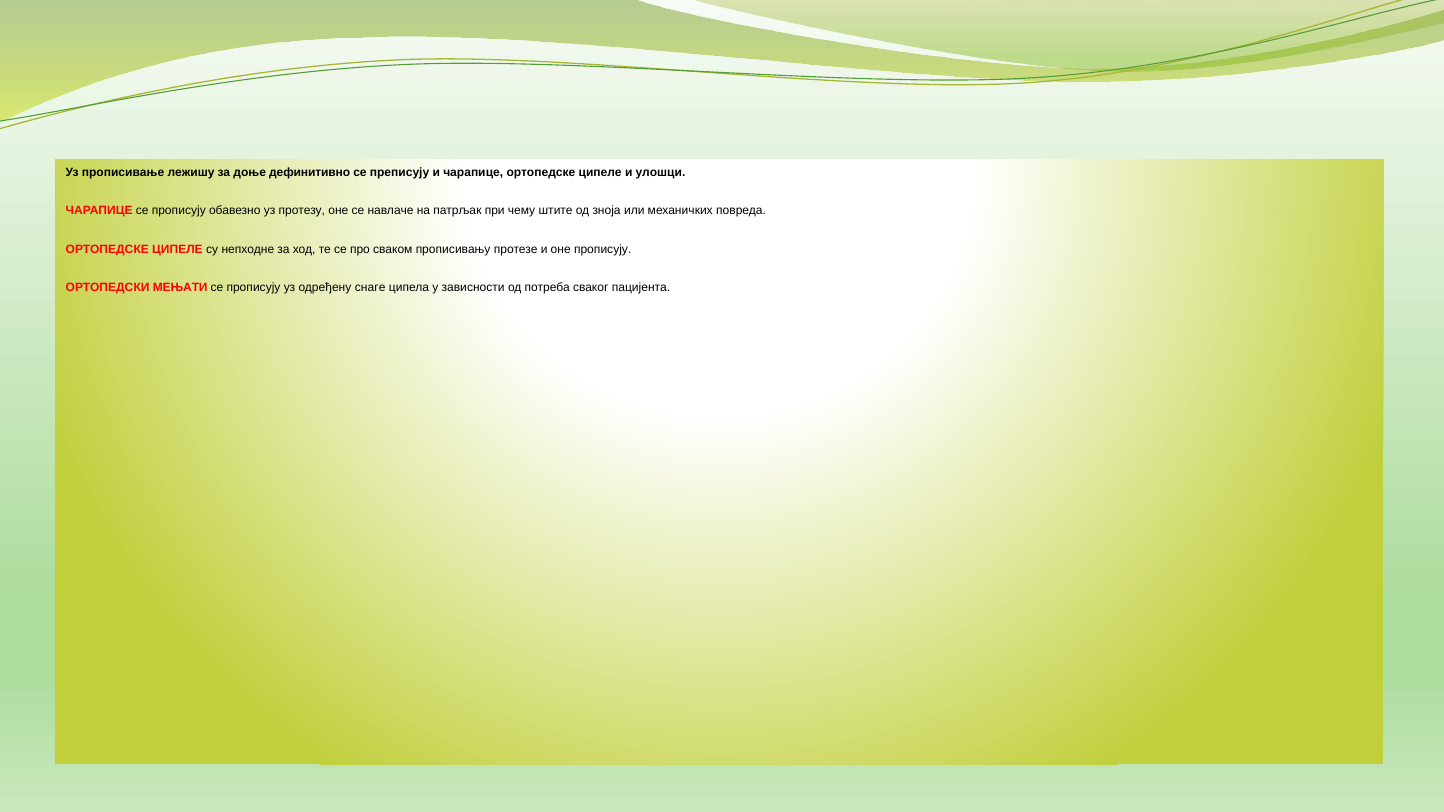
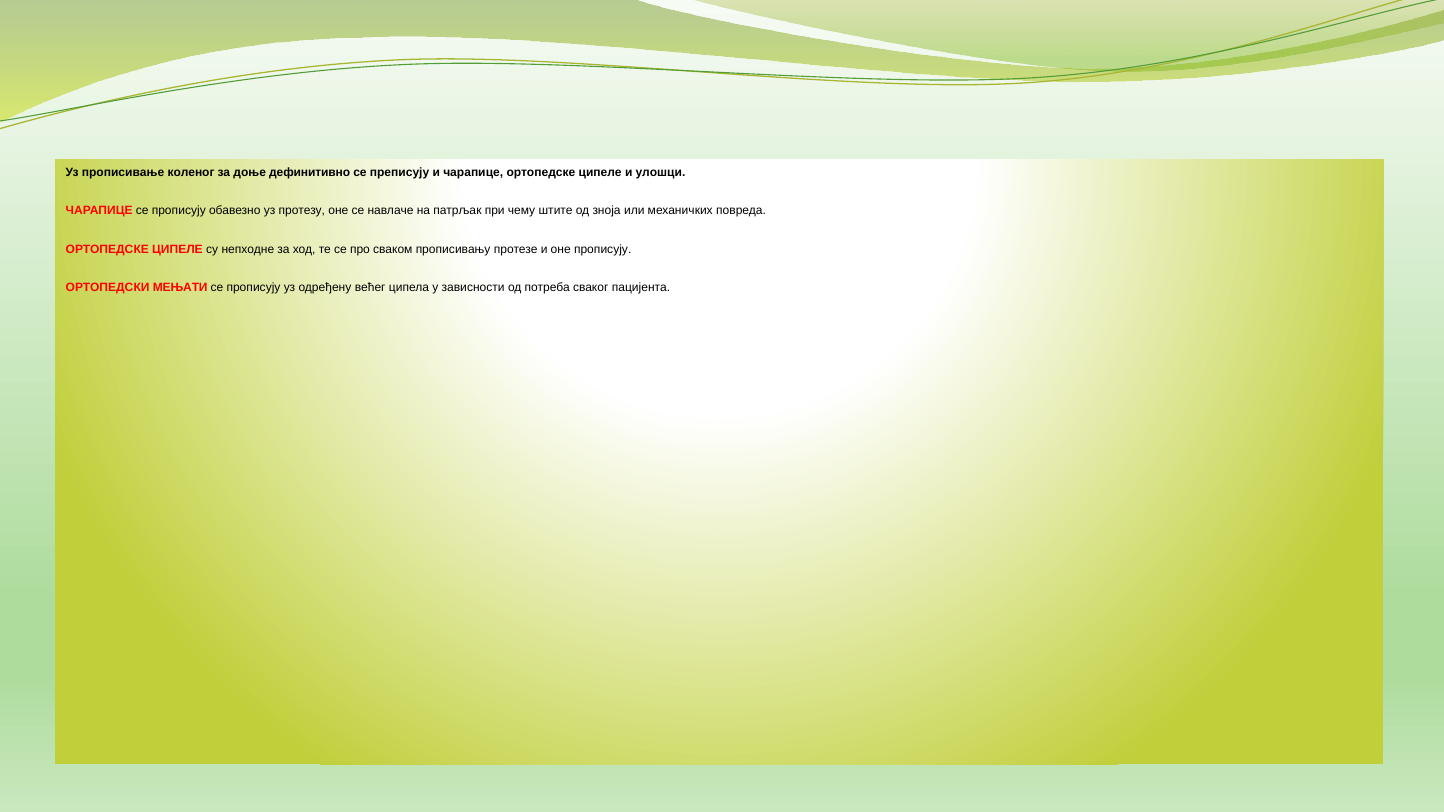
лежишу: лежишу -> коленог (191, 172)
снаге: снаге -> већег (370, 288)
